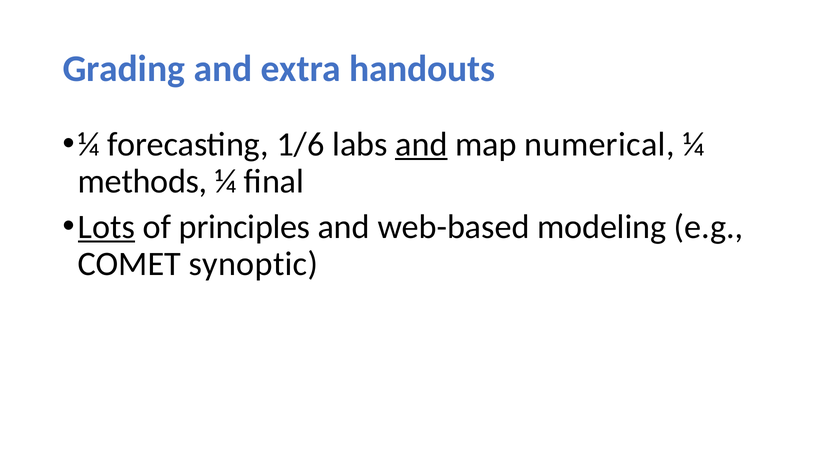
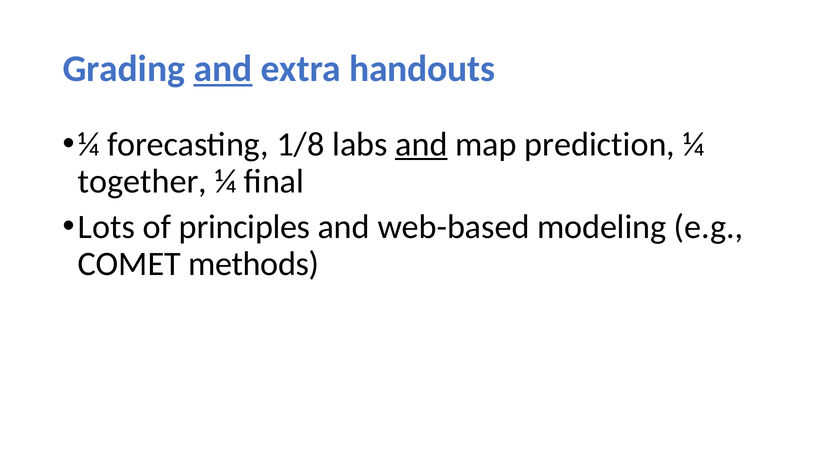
and underline: none -> present (223, 69)
1/6: 1/6 -> 1/8 (301, 144)
numerical: numerical -> prediction (600, 144)
methods: methods -> together (142, 181)
Lots underline: present -> none (107, 227)
synoptic: synoptic -> methods (254, 264)
